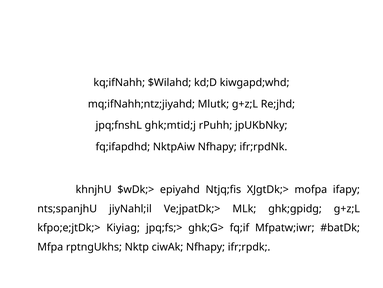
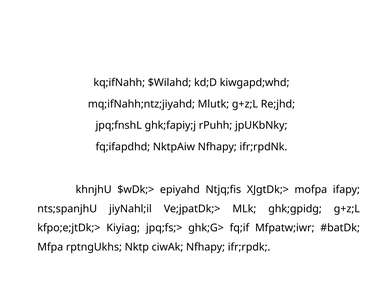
ghk;mtid;j: ghk;mtid;j -> ghk;fapiy;j (170, 125)
